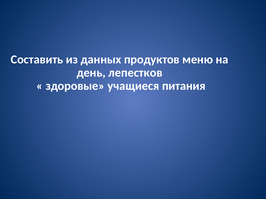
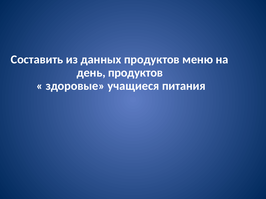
день лепестков: лепестков -> продуктов (136, 73)
